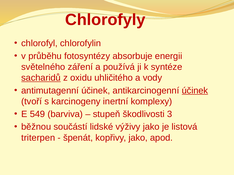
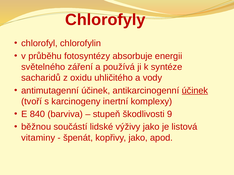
sacharidů underline: present -> none (41, 78)
549: 549 -> 840 (37, 114)
3: 3 -> 9 (170, 114)
triterpen: triterpen -> vitaminy (38, 138)
